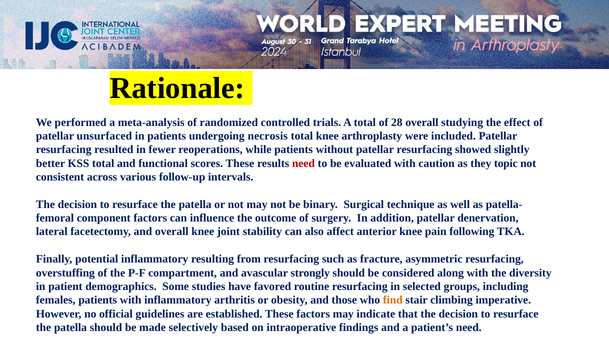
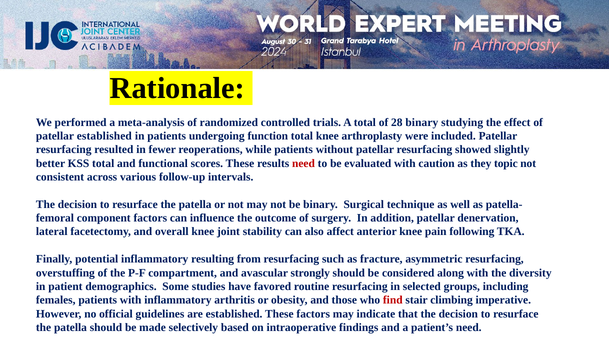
28 overall: overall -> binary (422, 122)
patellar unsurfaced: unsurfaced -> established (104, 136)
necrosis: necrosis -> function (268, 136)
find colour: orange -> red (393, 301)
